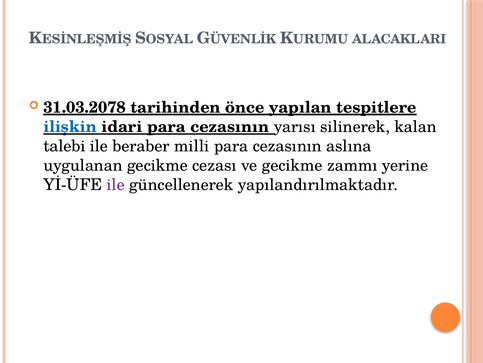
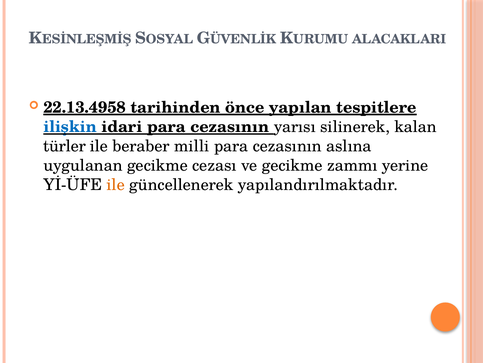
31.03.2078: 31.03.2078 -> 22.13.4958 (85, 107)
talebi: talebi -> türler (64, 146)
ile colour: purple -> orange (116, 185)
